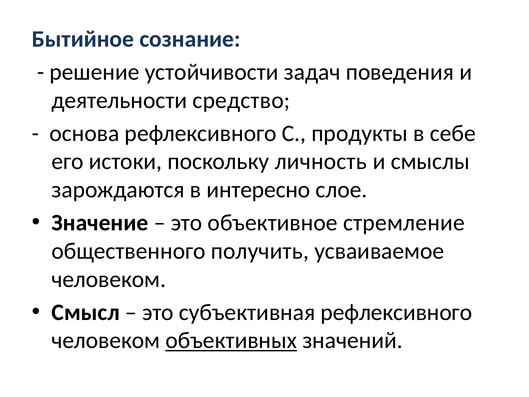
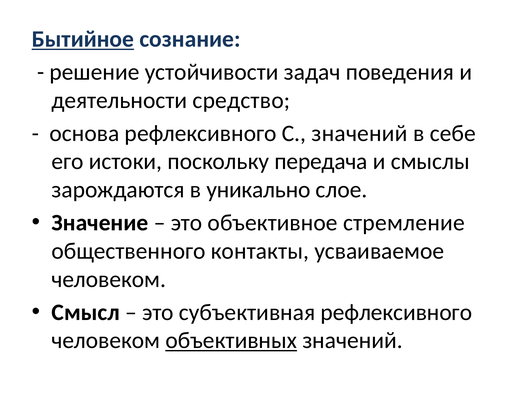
Бытийное underline: none -> present (83, 39)
С продукты: продукты -> значений (360, 133)
личность: личность -> передача (321, 161)
интересно: интересно -> уникально (258, 190)
получить: получить -> контакты (260, 251)
